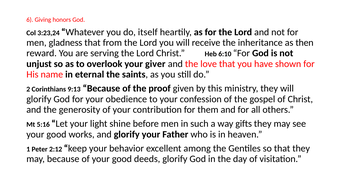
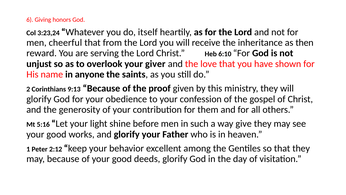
gladness: gladness -> cheerful (65, 43)
eternal: eternal -> anyone (90, 74)
gifts: gifts -> give (244, 124)
